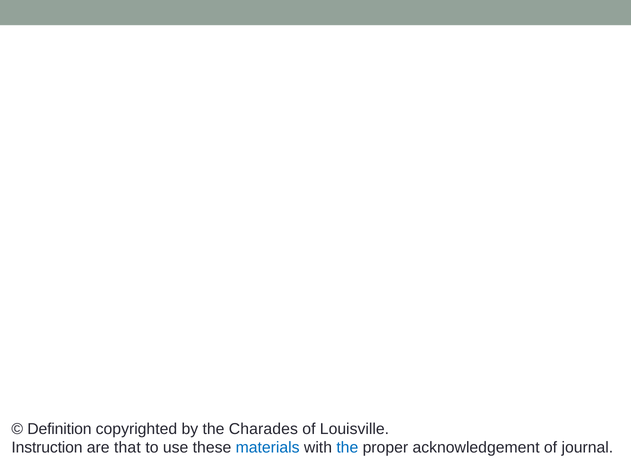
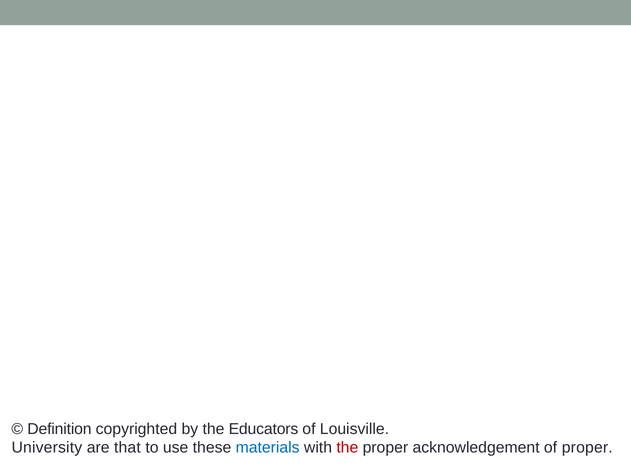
Charades: Charades -> Educators (263, 429)
Instruction: Instruction -> University (47, 448)
the colour: blue -> red (347, 448)
of journal: journal -> proper (587, 448)
